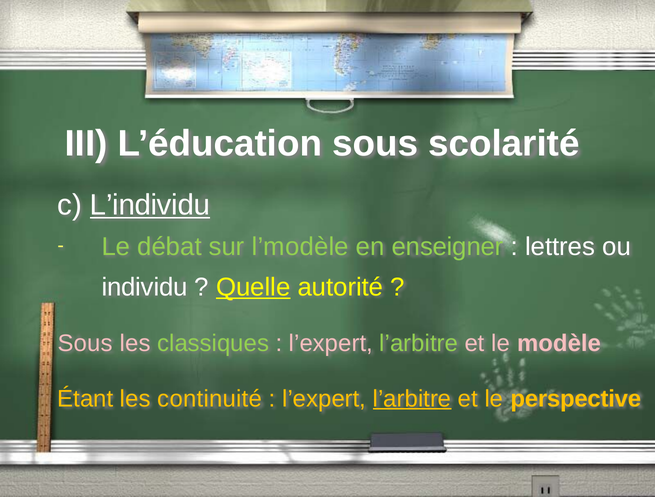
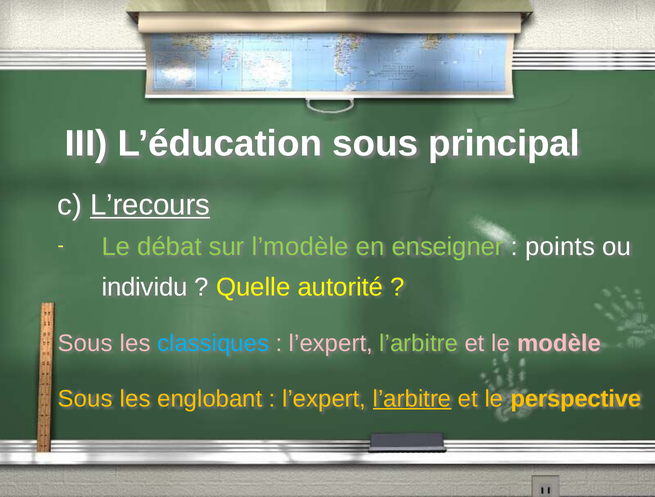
scolarité: scolarité -> principal (504, 143)
L’individu: L’individu -> L’recours (150, 205)
lettres: lettres -> points (560, 247)
Quelle underline: present -> none (253, 287)
classiques colour: light green -> light blue (213, 344)
Étant: Étant -> Sous (85, 399)
continuité: continuité -> englobant (210, 399)
